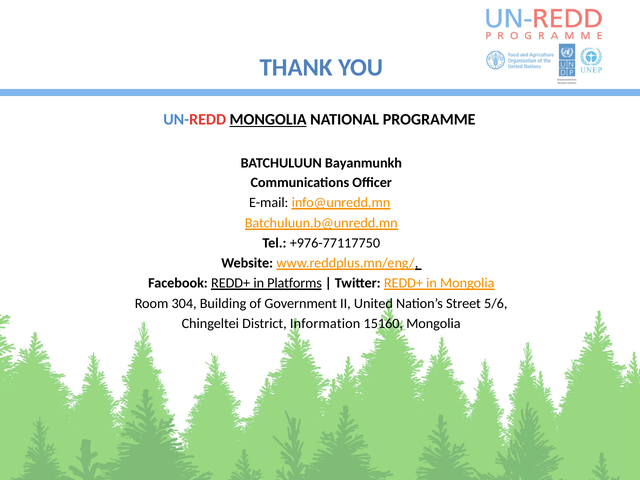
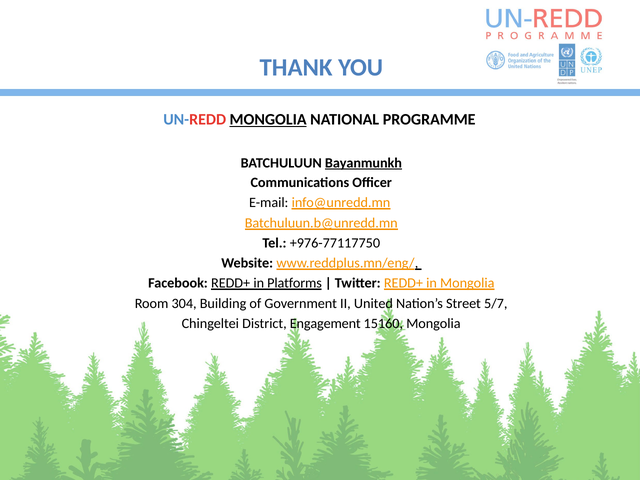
Bayanmunkh underline: none -> present (363, 163)
5/6: 5/6 -> 5/7 (496, 303)
Information: Information -> Engagement (325, 323)
